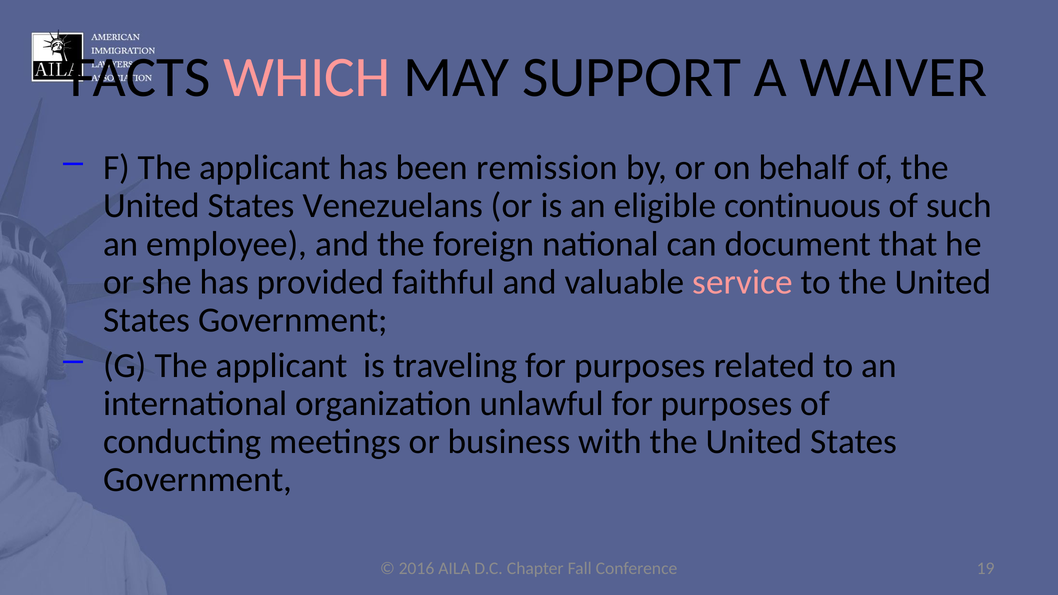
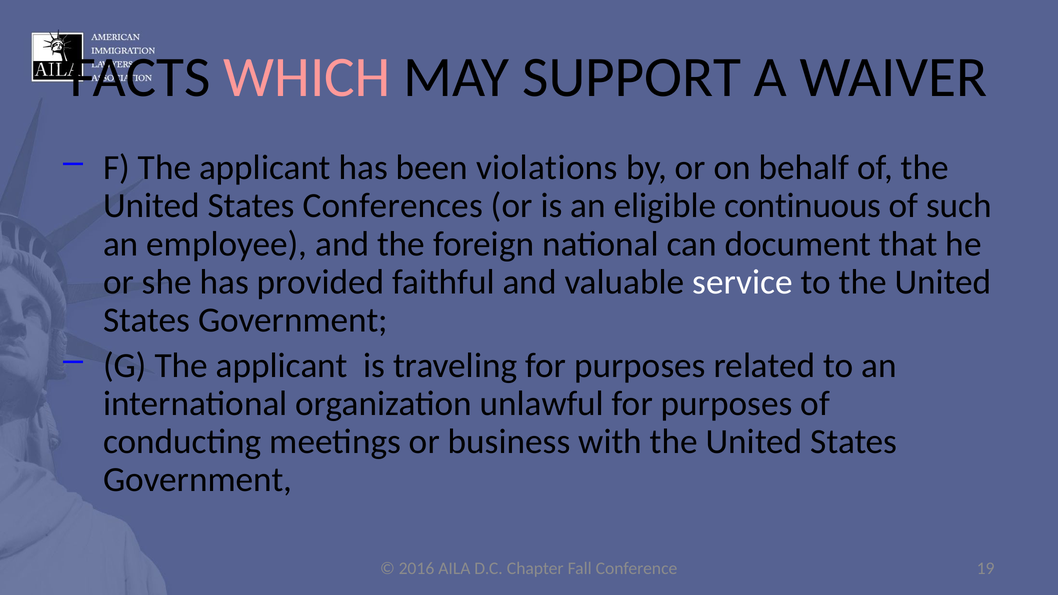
remission: remission -> violations (547, 168)
Venezuelans: Venezuelans -> Conferences (393, 206)
service colour: pink -> white (742, 282)
